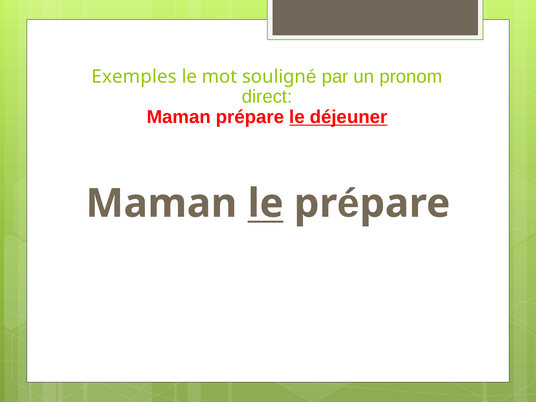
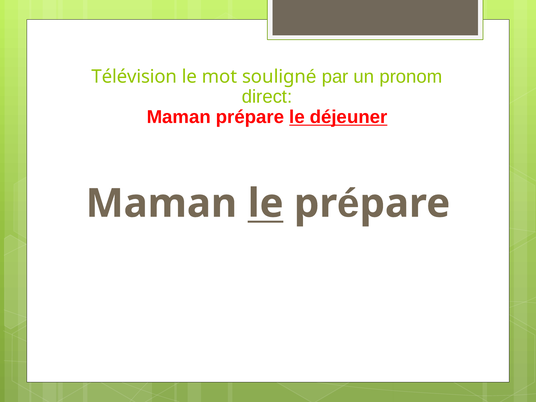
Exemples: Exemples -> Télévision (134, 77)
